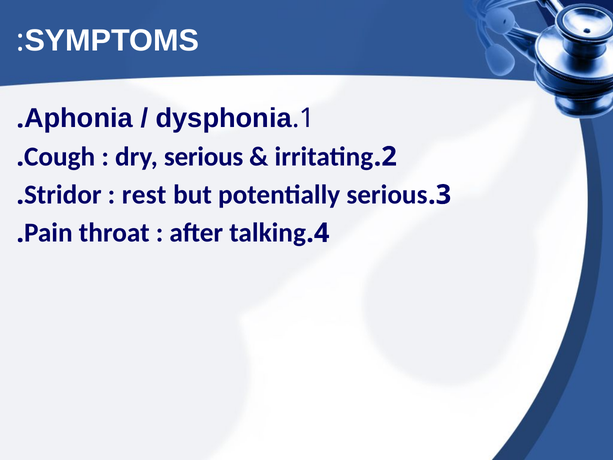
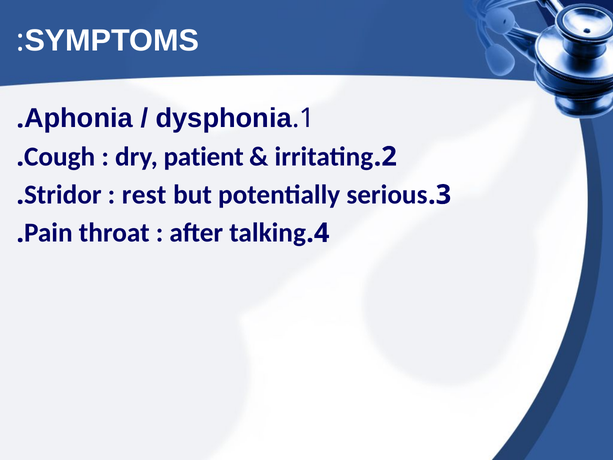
dry serious: serious -> patient (204, 157)
